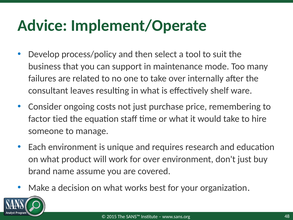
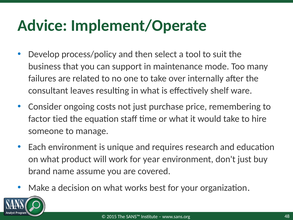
for over: over -> year (151, 159)
